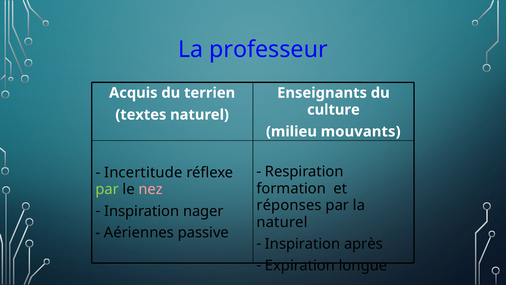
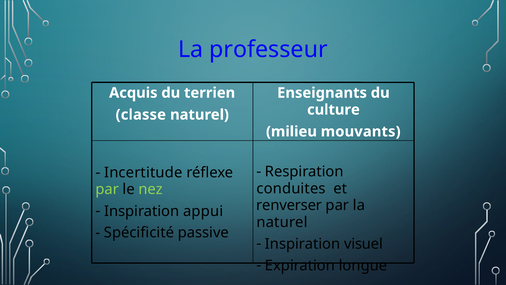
textes: textes -> classe (141, 115)
formation: formation -> conduites (291, 188)
nez colour: pink -> light green (151, 189)
réponses: réponses -> renverser (289, 205)
nager: nager -> appui (203, 211)
Aériennes: Aériennes -> Spécificité (139, 232)
après: après -> visuel (363, 244)
